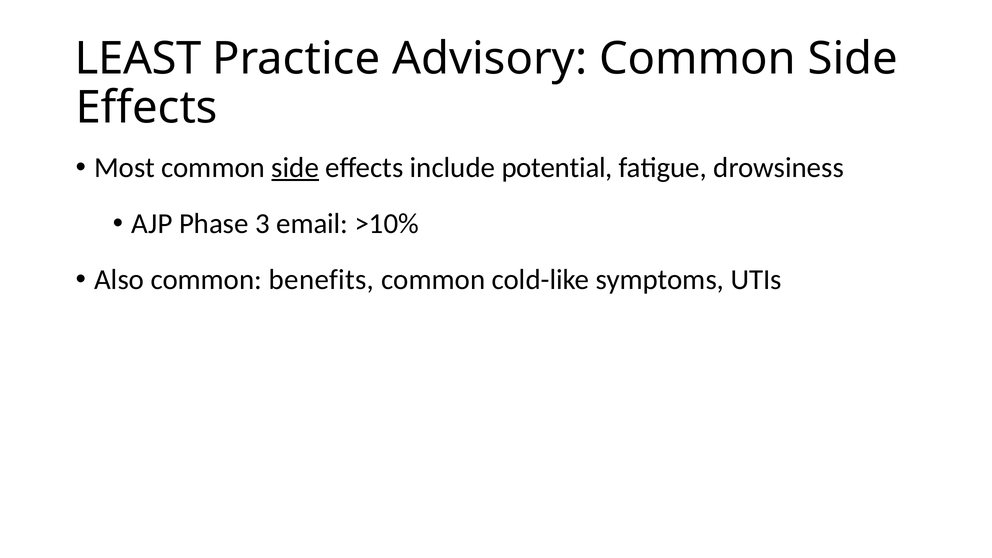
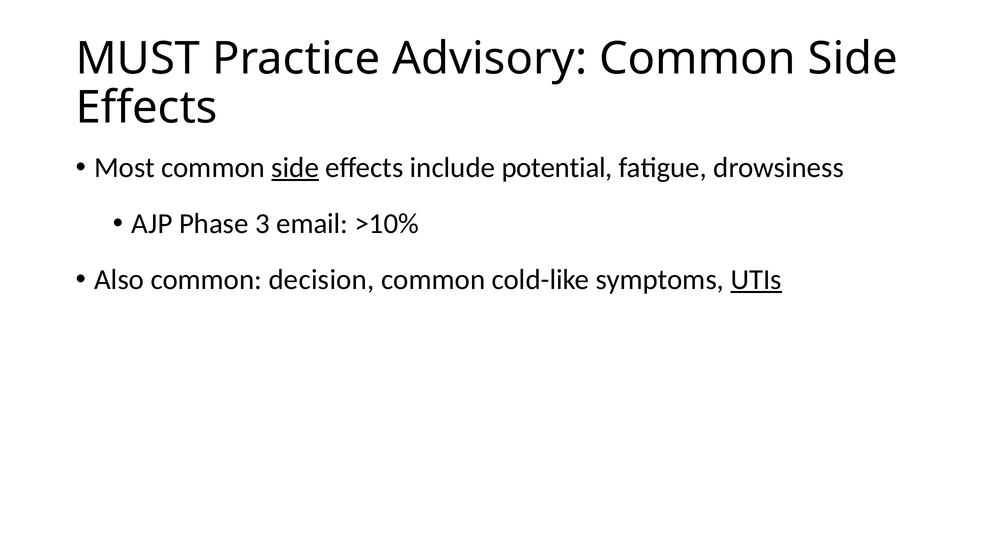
LEAST: LEAST -> MUST (138, 59)
benefits: benefits -> decision (322, 280)
UTIs underline: none -> present (756, 280)
